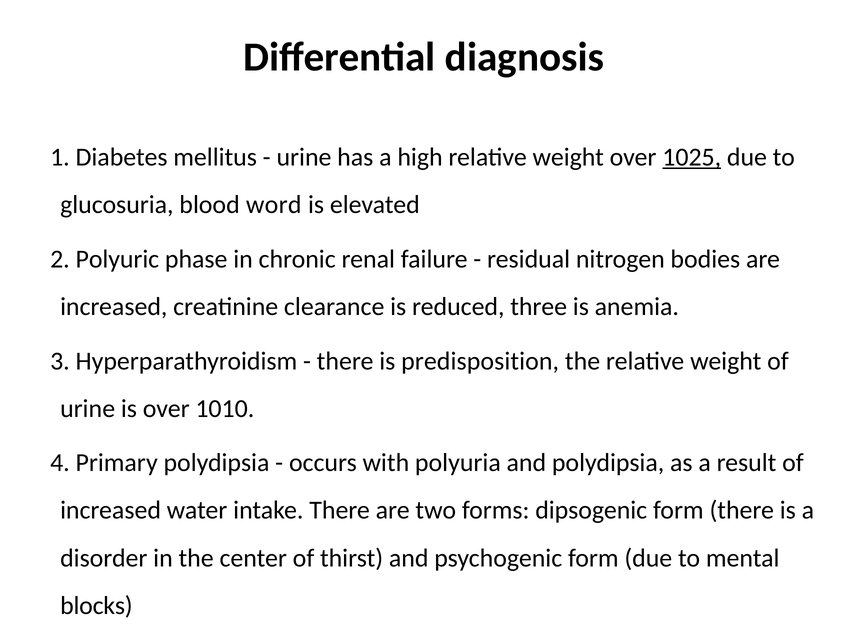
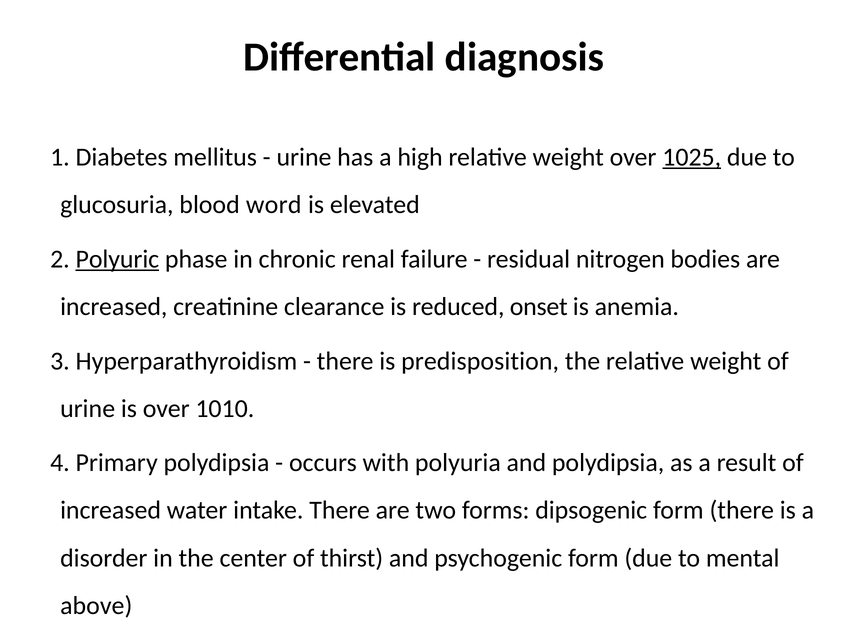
Polyuric underline: none -> present (117, 259)
three: three -> onset (539, 307)
blocks: blocks -> above (96, 606)
